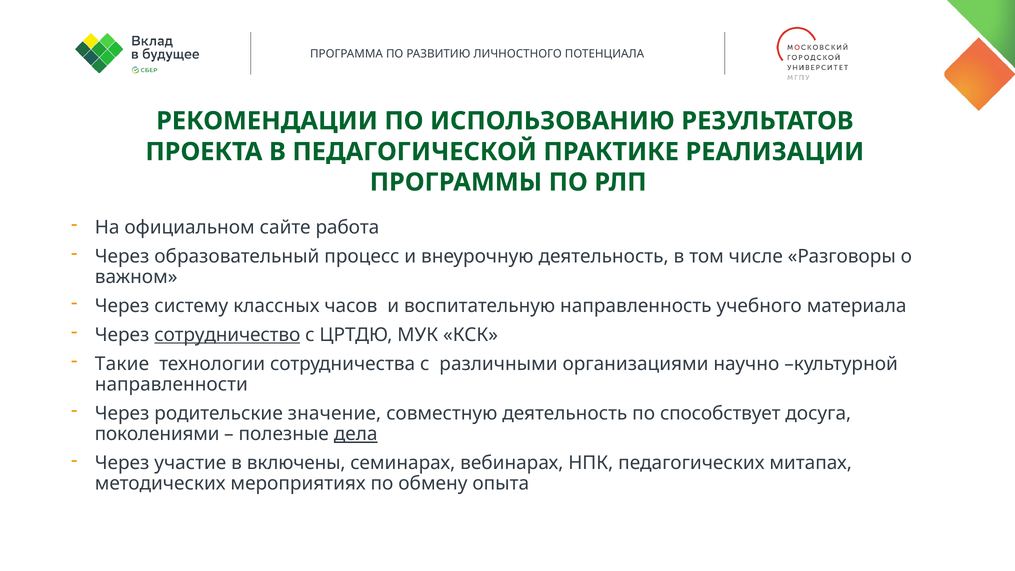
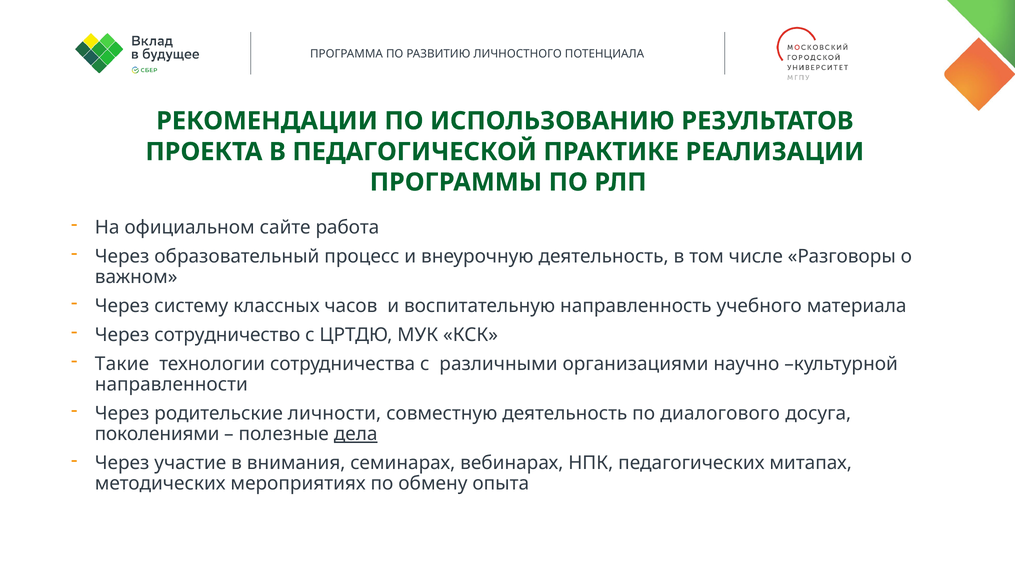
сотрудничество underline: present -> none (227, 335)
значение: значение -> личности (334, 413)
способствует: способствует -> диалогового (720, 413)
включены: включены -> внимания (296, 463)
